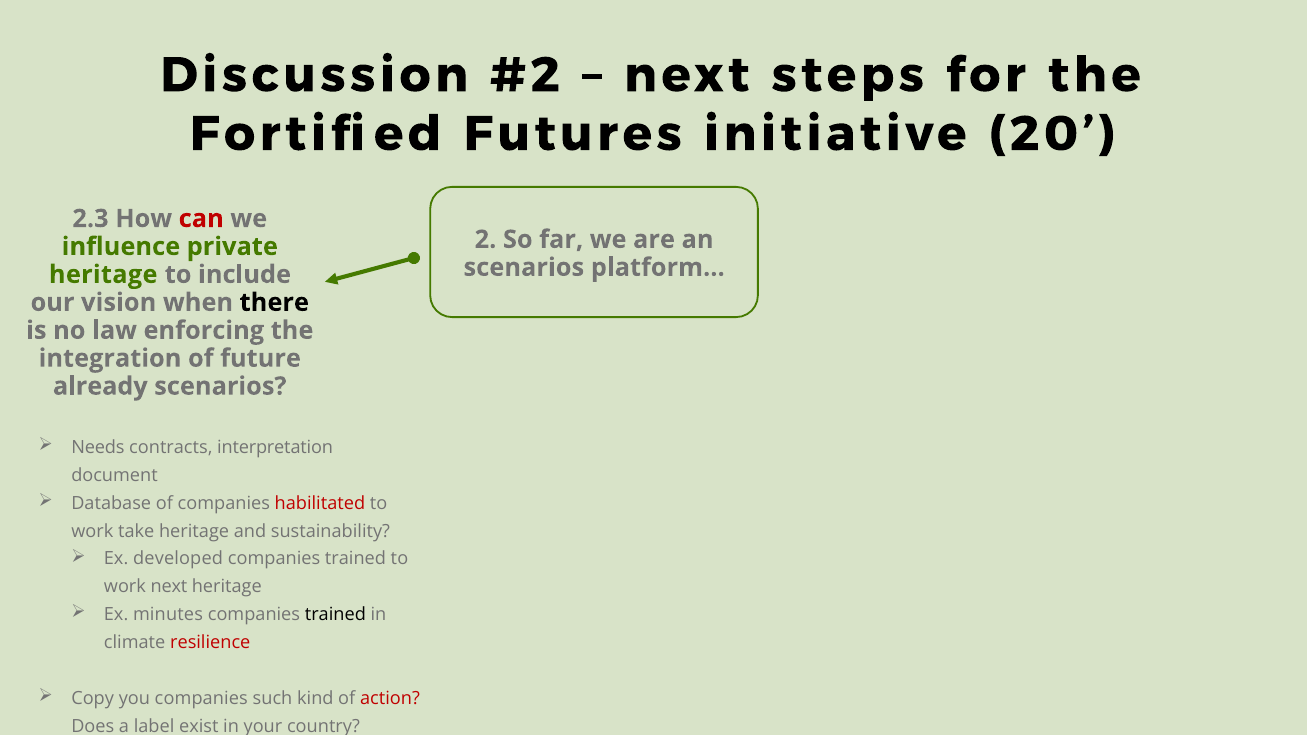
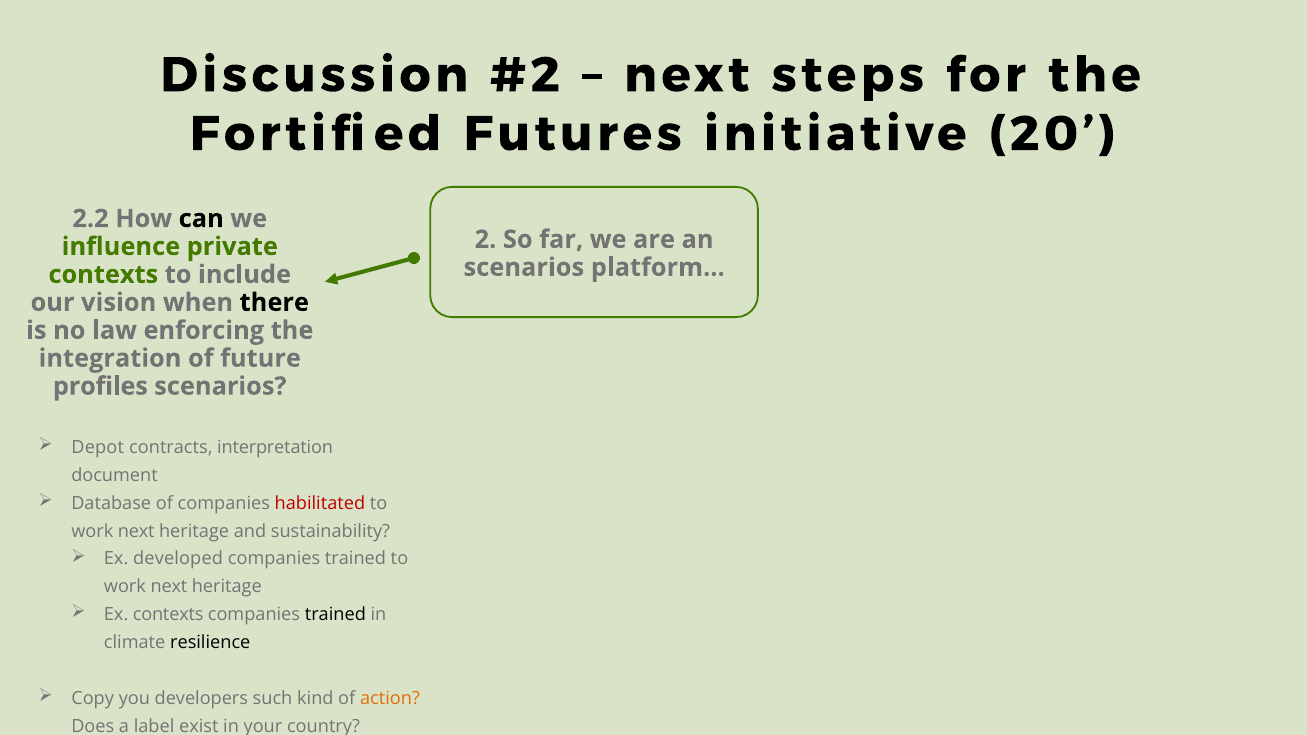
2.3: 2.3 -> 2.2 (91, 219)
can colour: red -> black (201, 219)
heritage: heritage -> contexts (103, 275)
already: already -> profiles (100, 386)
Needs: Needs -> Depot (98, 447)
take: take -> next (136, 531)
Ex minutes: minutes -> contexts (168, 615)
resilience colour: red -> black (210, 643)
you companies: companies -> developers (201, 699)
action colour: red -> orange (390, 699)
